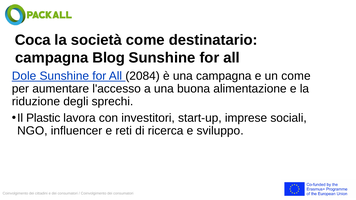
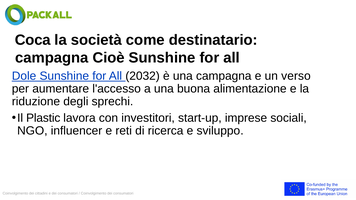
Blog: Blog -> Cioè (109, 58)
2084: 2084 -> 2032 (143, 76)
un come: come -> verso (296, 76)
